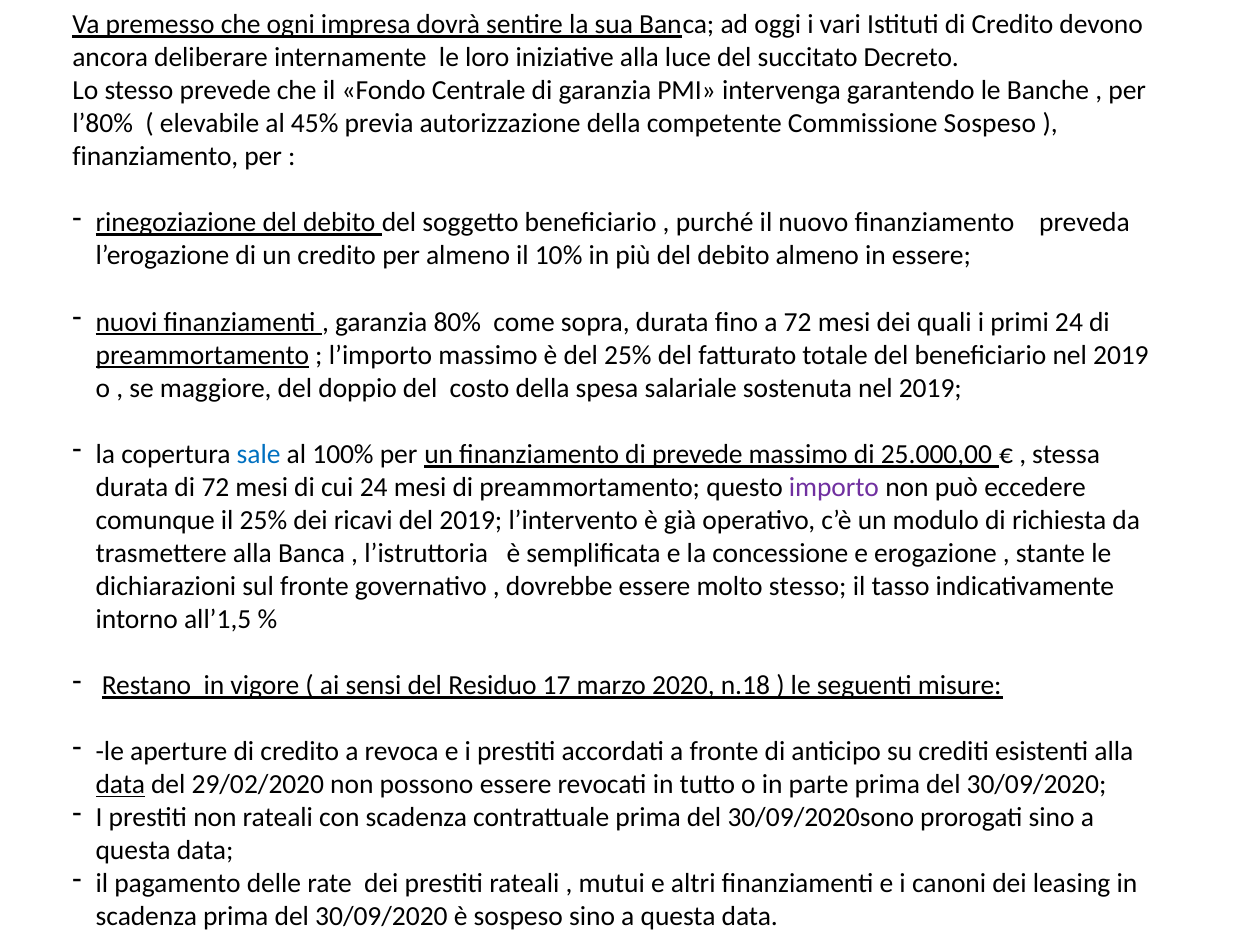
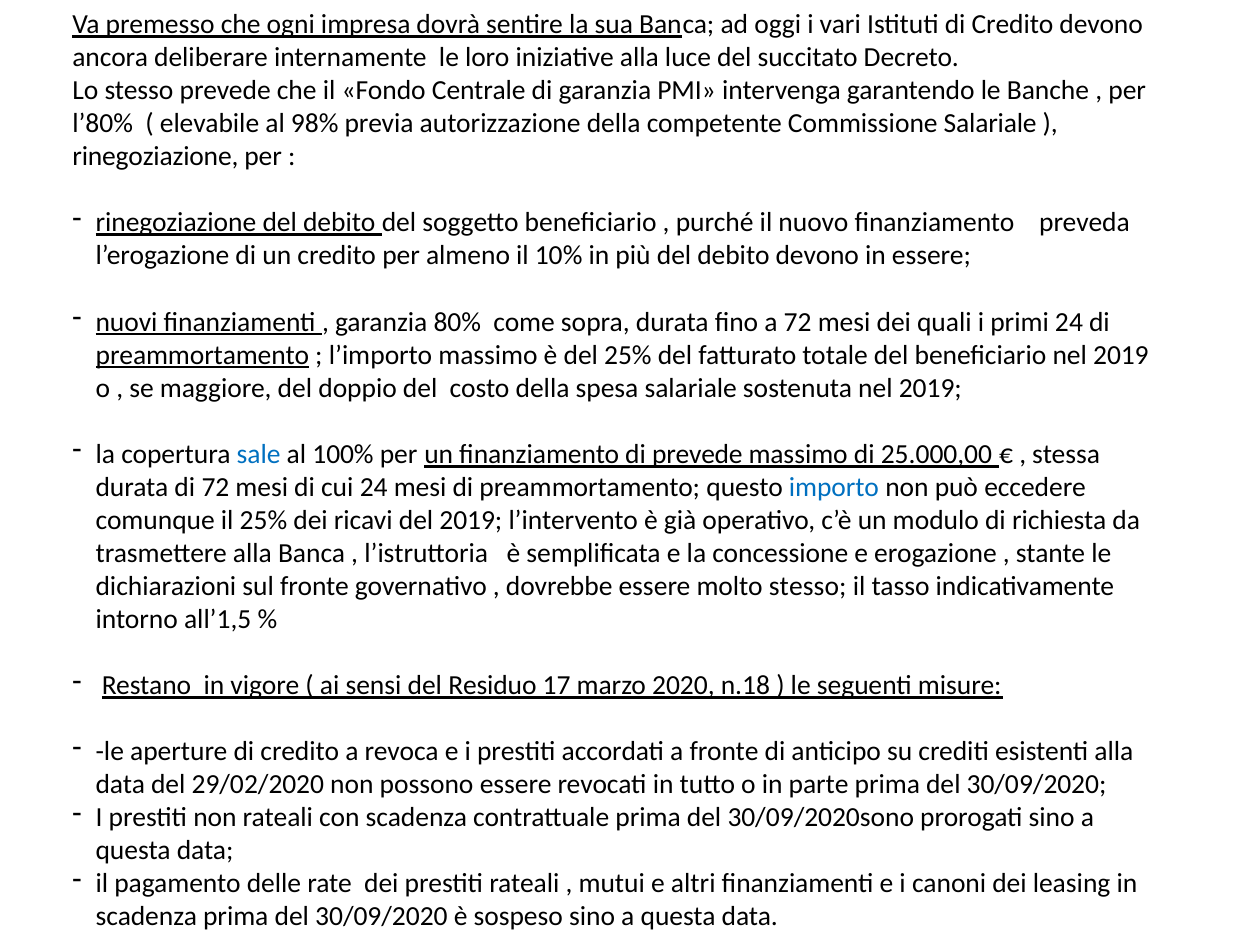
45%: 45% -> 98% (315, 124)
Commissione Sospeso: Sospeso -> Salariale (990, 124)
finanziamento: finanziamento -> rinegoziazione (155, 157)
debito almeno: almeno -> devono (817, 256)
importo colour: purple -> blue (834, 487)
data underline: present -> none (120, 785)
